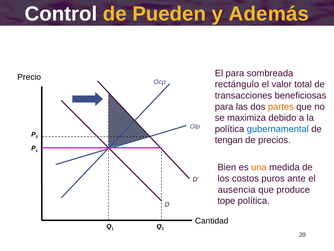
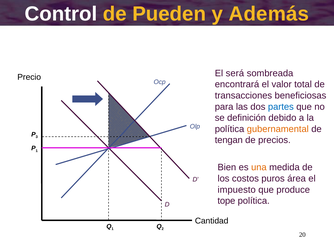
El para: para -> será (235, 73)
rectángulo: rectángulo -> encontrará (237, 84)
partes colour: orange -> blue (281, 106)
maximiza: maximiza -> definición (247, 118)
gubernamental colour: blue -> orange (278, 129)
ante: ante -> área (297, 178)
ausencia: ausencia -> impuesto (237, 189)
